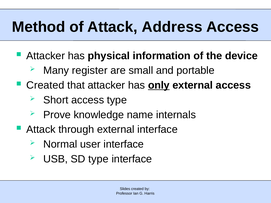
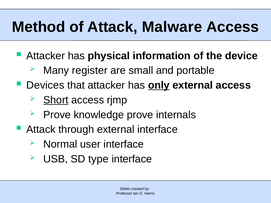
Address: Address -> Malware (172, 27)
Created: Created -> Devices (45, 85)
Short underline: none -> present (56, 100)
access type: type -> rjmp (117, 100)
knowledge name: name -> prove (140, 115)
